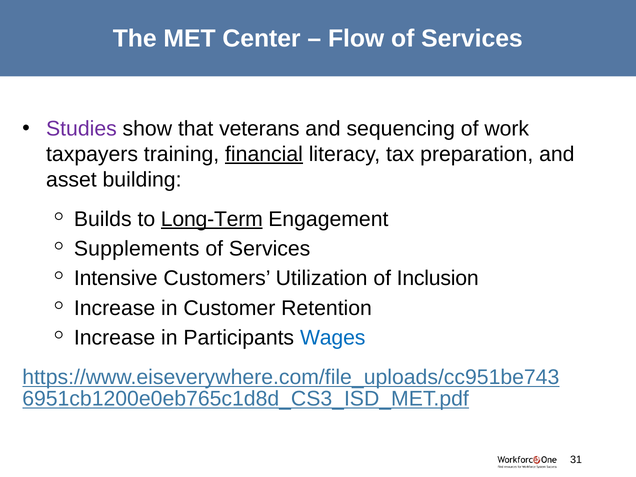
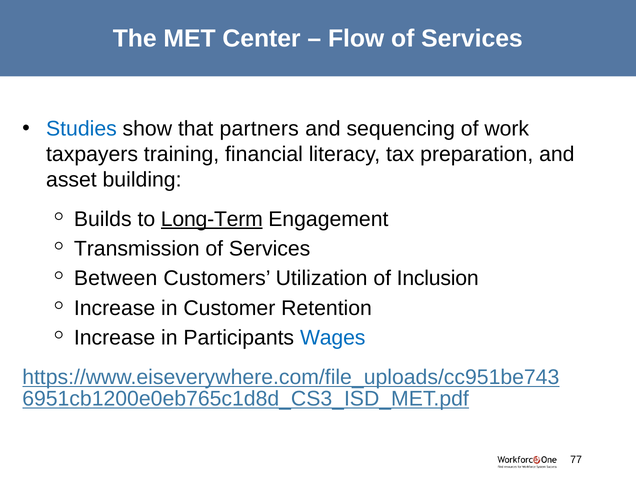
Studies colour: purple -> blue (81, 129)
veterans: veterans -> partners (259, 129)
financial underline: present -> none (264, 154)
Supplements: Supplements -> Transmission (137, 249)
Intensive: Intensive -> Between (116, 278)
31: 31 -> 77 (576, 460)
